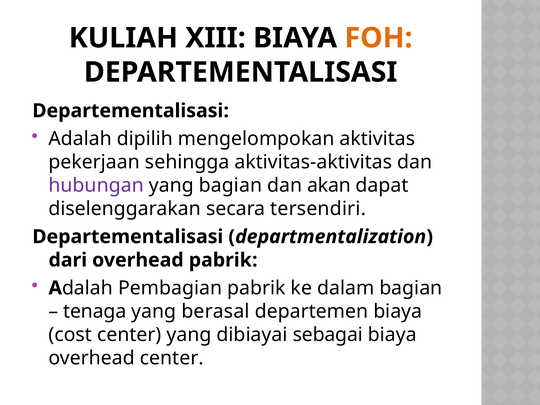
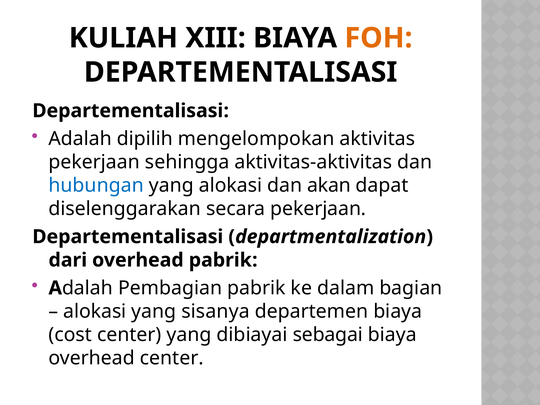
hubungan colour: purple -> blue (96, 185)
yang bagian: bagian -> alokasi (230, 185)
secara tersendiri: tersendiri -> pekerjaan (318, 209)
tenaga: tenaga -> alokasi (95, 311)
berasal: berasal -> sisanya (216, 311)
